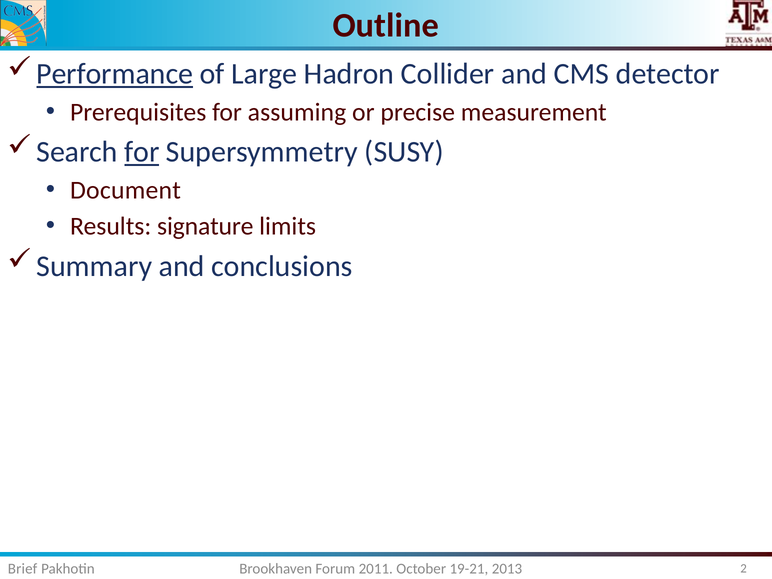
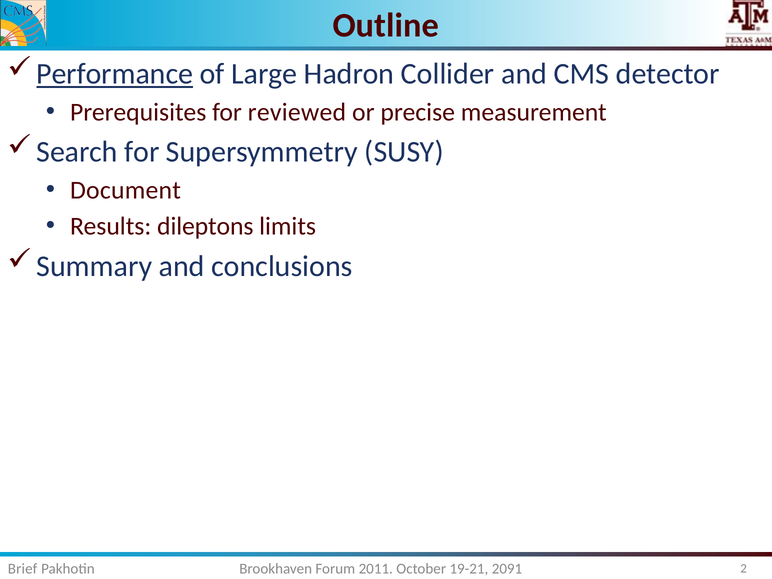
assuming: assuming -> reviewed (297, 112)
for underline: present -> none (142, 152)
signature: signature -> dileptons (205, 226)
2013: 2013 -> 2091 (507, 569)
